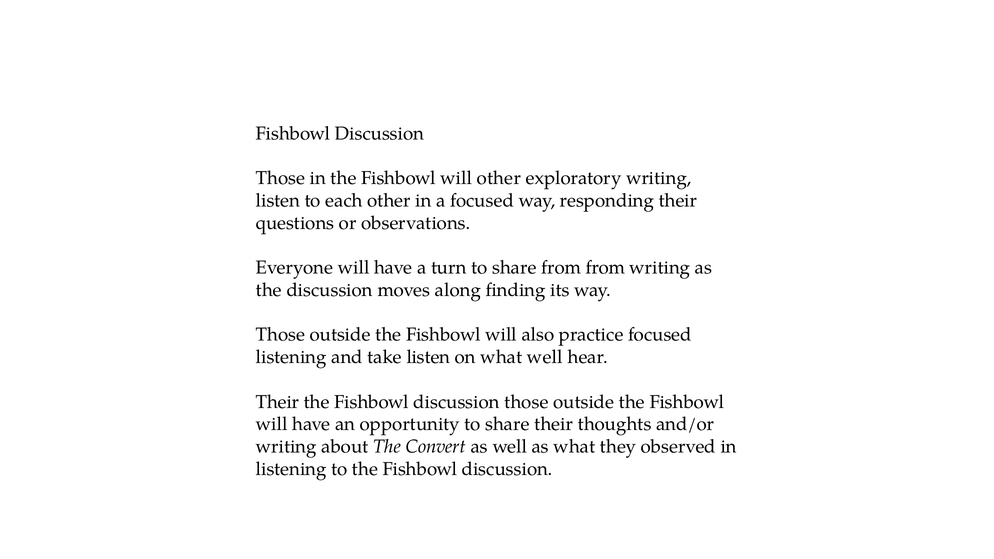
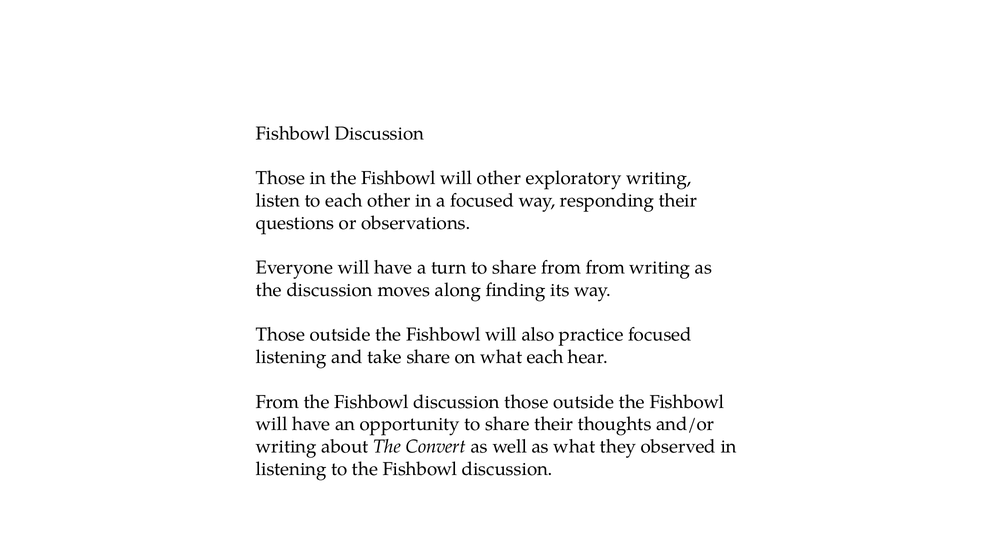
take listen: listen -> share (428, 357)
what well: well -> each (545, 357)
Their: Their -> From (277, 402)
